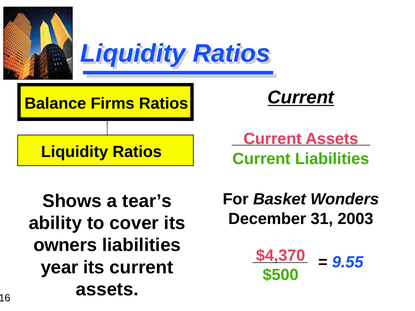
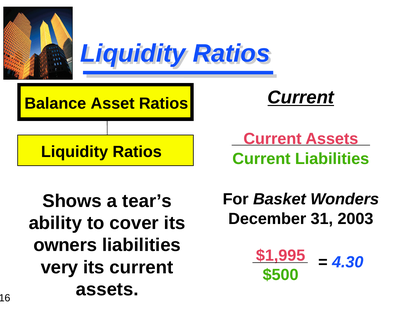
Firms: Firms -> Asset (113, 103)
$4,370: $4,370 -> $1,995 (281, 256)
9.55: 9.55 -> 4.30 (348, 263)
year: year -> very (60, 268)
